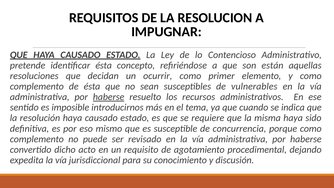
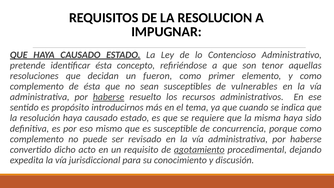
están: están -> tenor (272, 65)
ocurrir: ocurrir -> fueron (158, 76)
imposible: imposible -> propósito (70, 107)
agotamiento underline: none -> present (199, 149)
